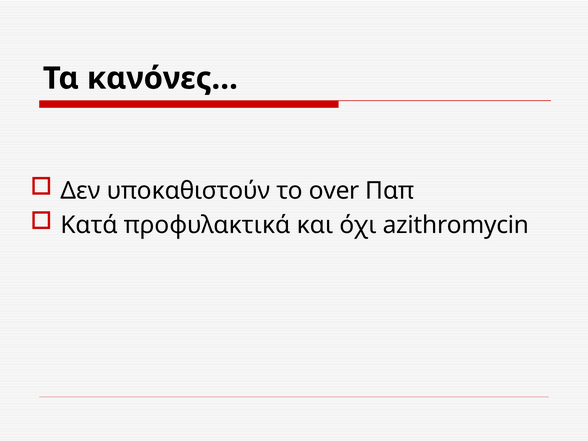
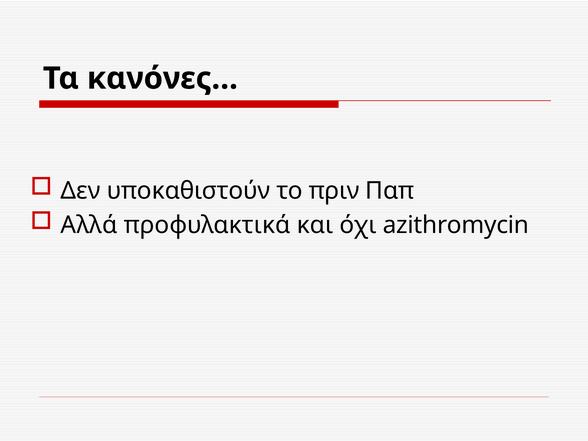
over: over -> πριν (334, 191)
Κατά: Κατά -> Αλλά (89, 225)
